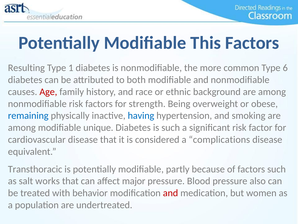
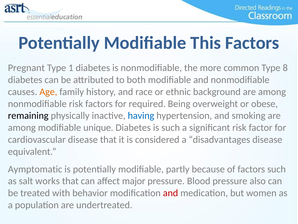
Resulting: Resulting -> Pregnant (26, 68)
6: 6 -> 8 (285, 68)
Age colour: red -> orange (48, 92)
strength: strength -> required (147, 104)
remaining colour: blue -> black (28, 115)
complications: complications -> disadvantages (219, 139)
Transthoracic: Transthoracic -> Aymptomatic (35, 169)
